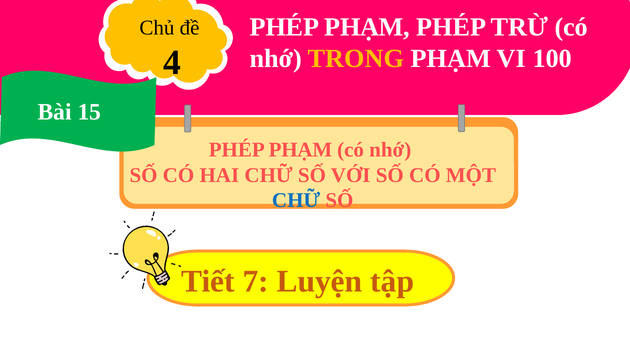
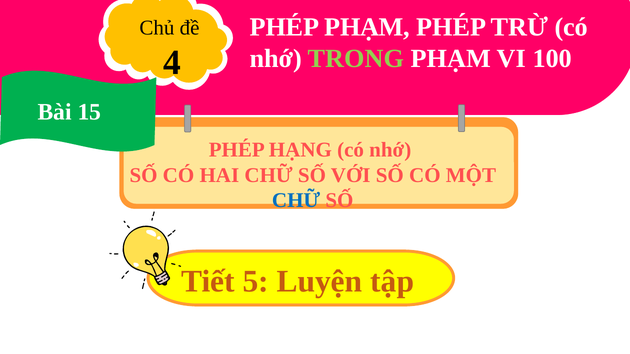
TRONG colour: yellow -> light green (356, 59)
PHẠM: PHẠM -> HẠNG (300, 150)
7: 7 -> 5 (256, 282)
